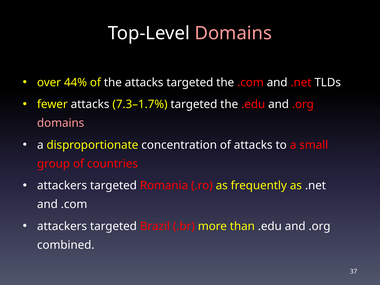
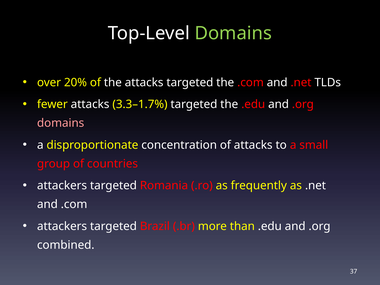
Domains colour: pink -> light green (233, 33)
44%: 44% -> 20% (75, 83)
7.3–1.7%: 7.3–1.7% -> 3.3–1.7% (140, 104)
